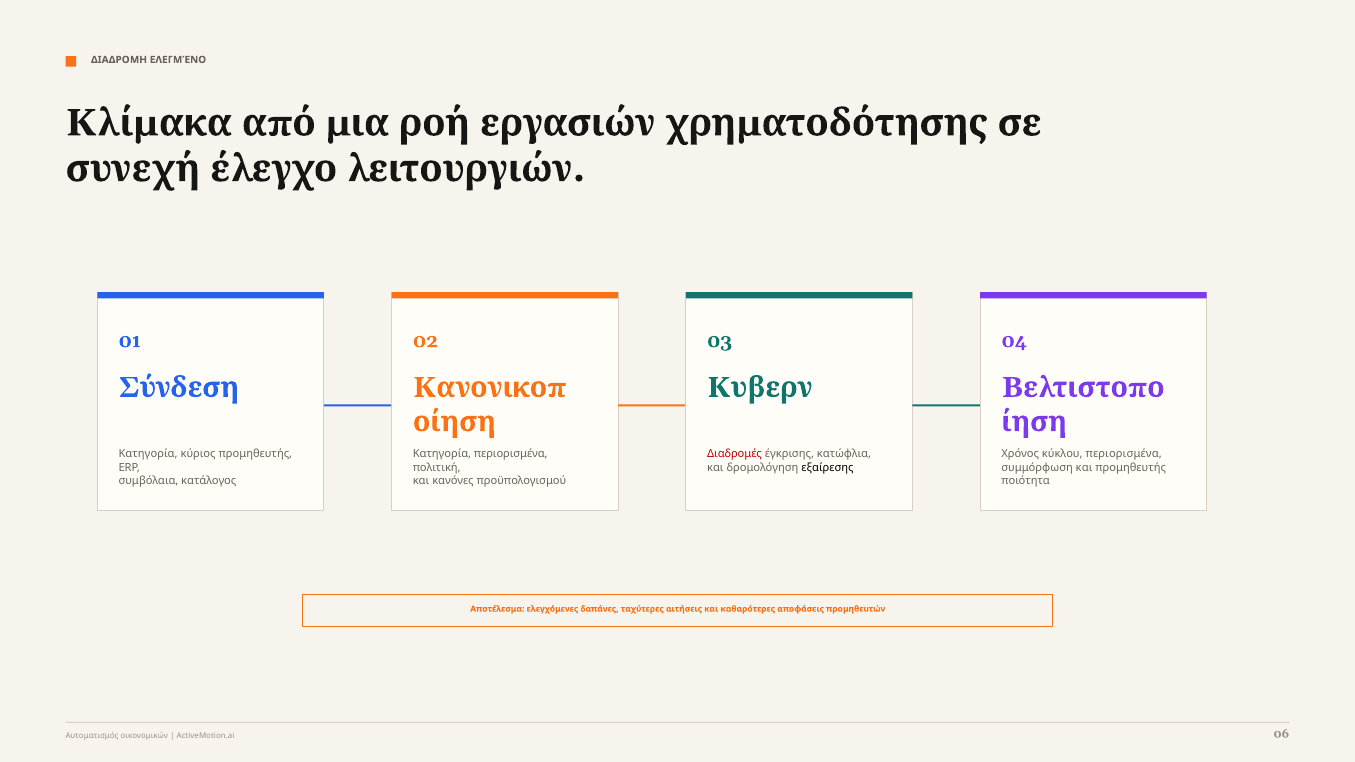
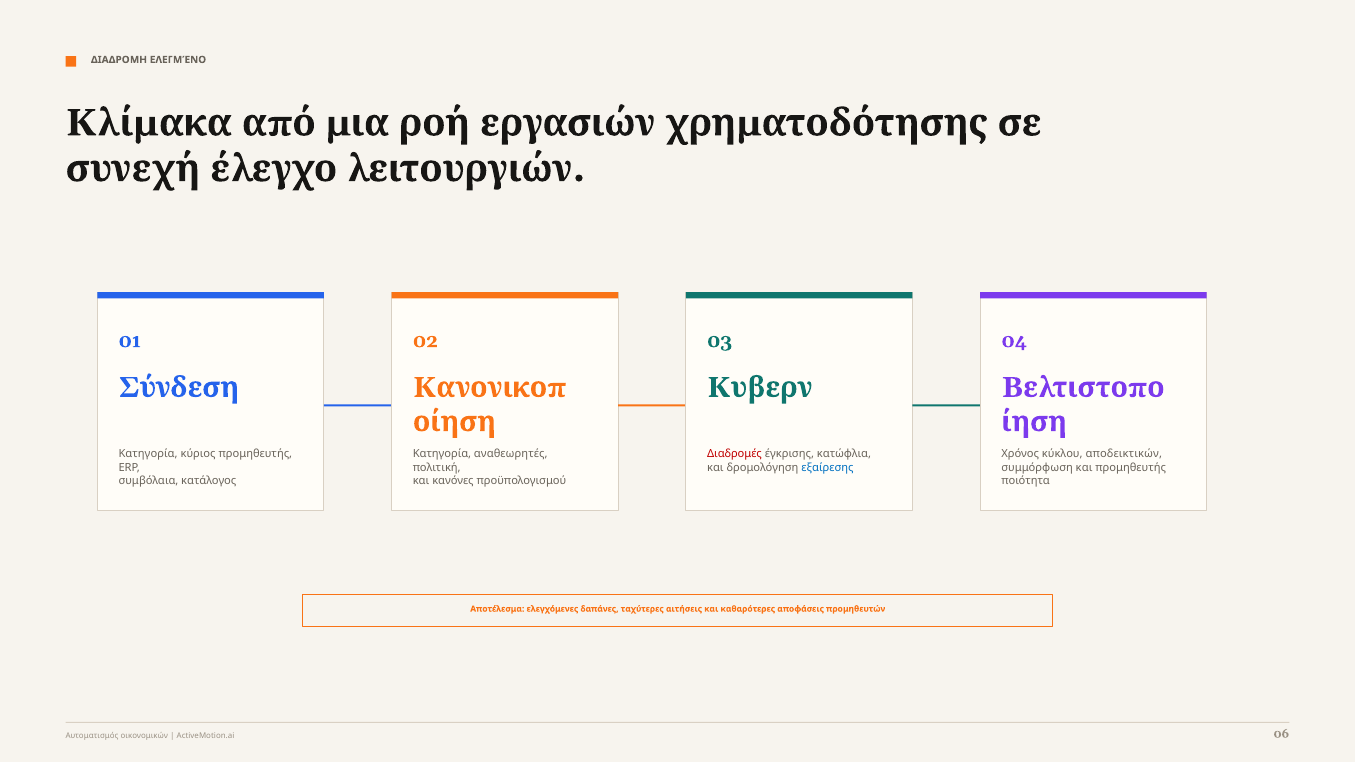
Κατηγορία περιορισμένα: περιορισμένα -> αναθεωρητές (511, 454)
κύκλου περιορισμένα: περιορισμένα -> αποδεικτικών (1124, 454)
εξαίρεσης colour: black -> blue (828, 468)
